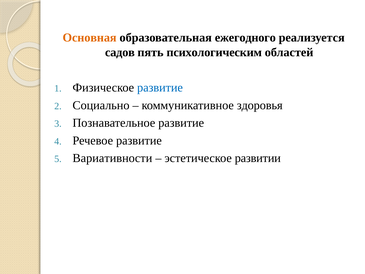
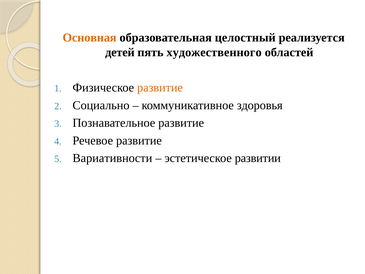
ежегодного: ежегодного -> целостный (245, 38)
садов: садов -> детей (120, 52)
психологическим: психологическим -> художественного (214, 52)
развитие colour: blue -> orange (160, 87)
